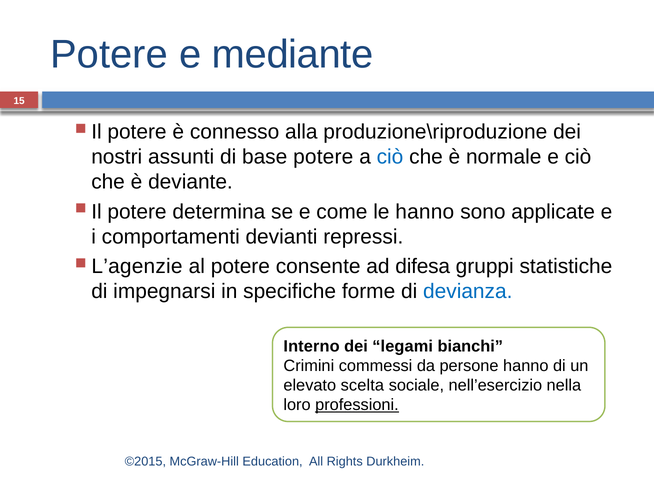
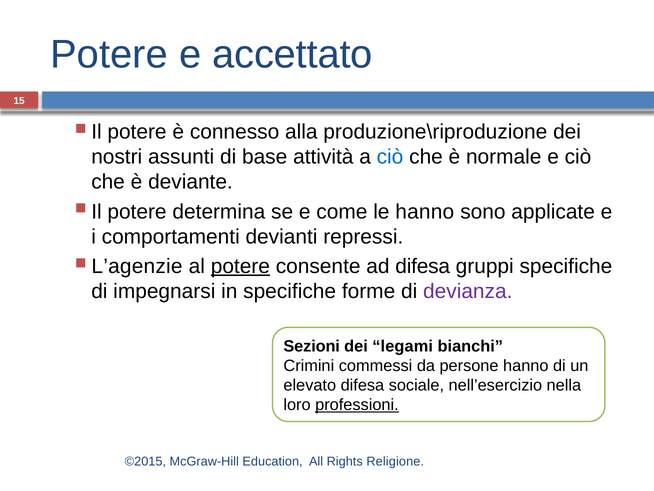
mediante: mediante -> accettato (292, 55)
base potere: potere -> attività (323, 157)
potere underline: none -> present (240, 266)
gruppi statistiche: statistiche -> specifiche (566, 266)
devianza colour: blue -> purple (468, 291)
Interno: Interno -> Sezioni (312, 346)
elevato scelta: scelta -> difesa (362, 385)
Durkheim: Durkheim -> Religione (395, 461)
